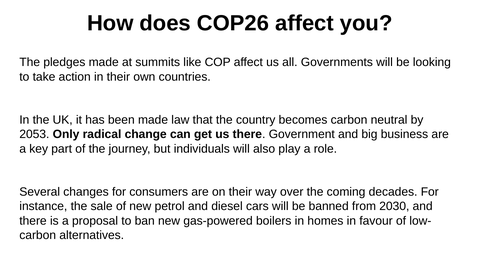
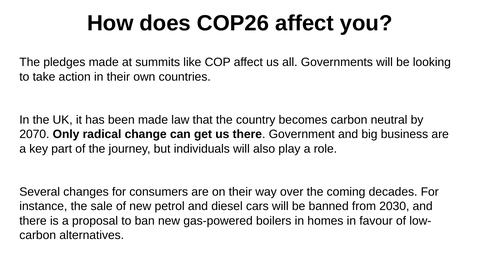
2053: 2053 -> 2070 (34, 134)
